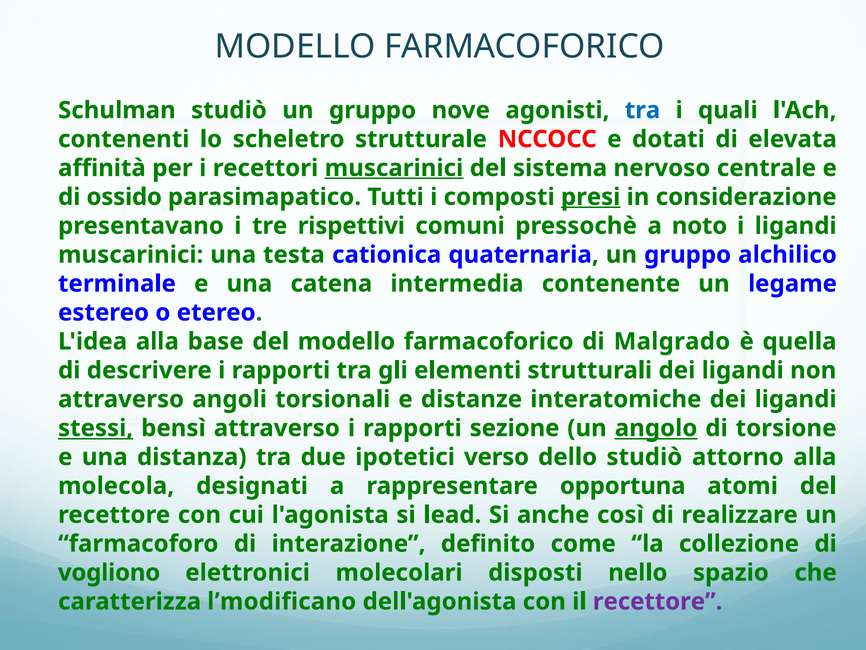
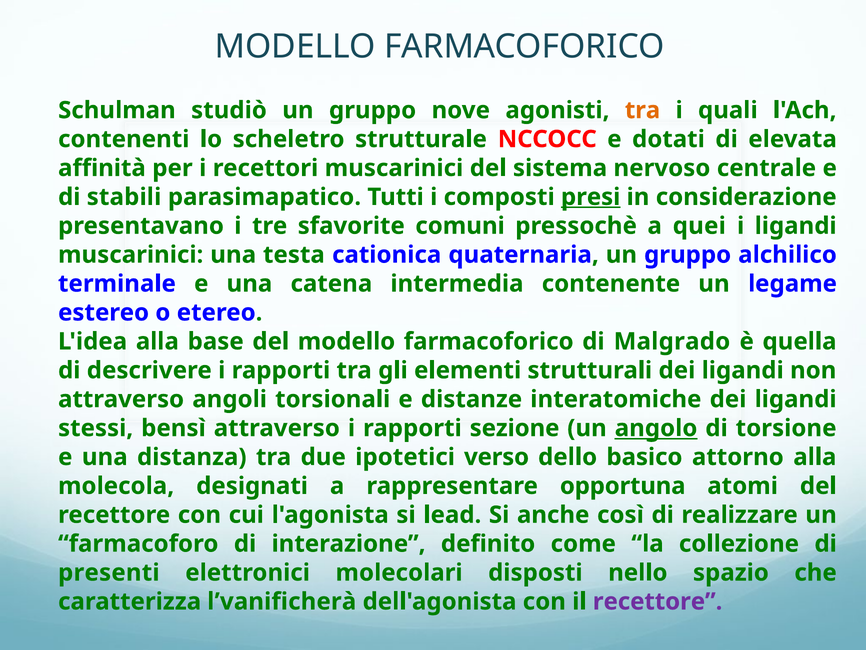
tra colour: blue -> orange (643, 110)
muscarinici underline: present -> none (394, 168)
ossido: ossido -> stabili (124, 197)
rispettivi: rispettivi -> sfavorite (351, 226)
noto: noto -> quei (699, 226)
stessi underline: present -> none (96, 428)
dello studiò: studiò -> basico (644, 457)
vogliono: vogliono -> presenti (109, 572)
l’modificano: l’modificano -> l’vanificherà (282, 601)
